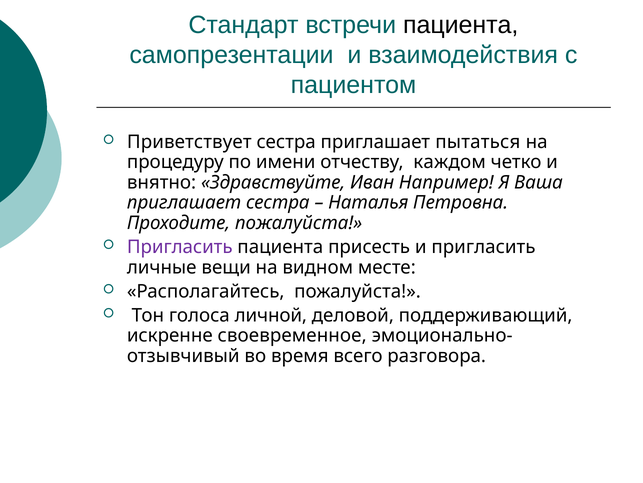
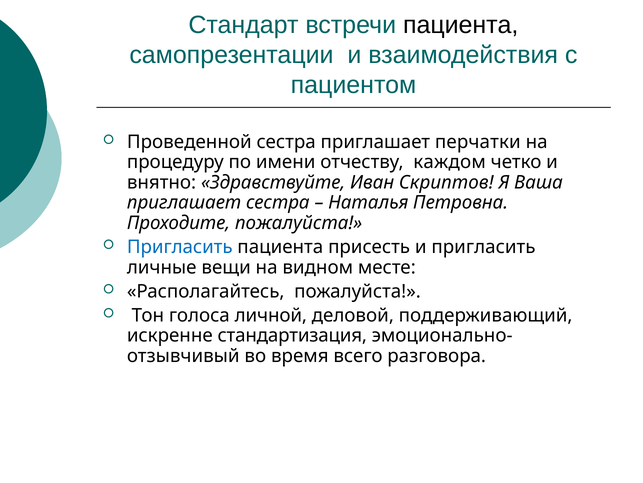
Приветствует: Приветствует -> Проведенной (189, 142)
пытаться: пытаться -> перчатки (478, 142)
Например: Например -> Скриптов (446, 182)
Пригласить colour: purple -> blue (180, 247)
своевременное: своевременное -> стандартизация (292, 335)
